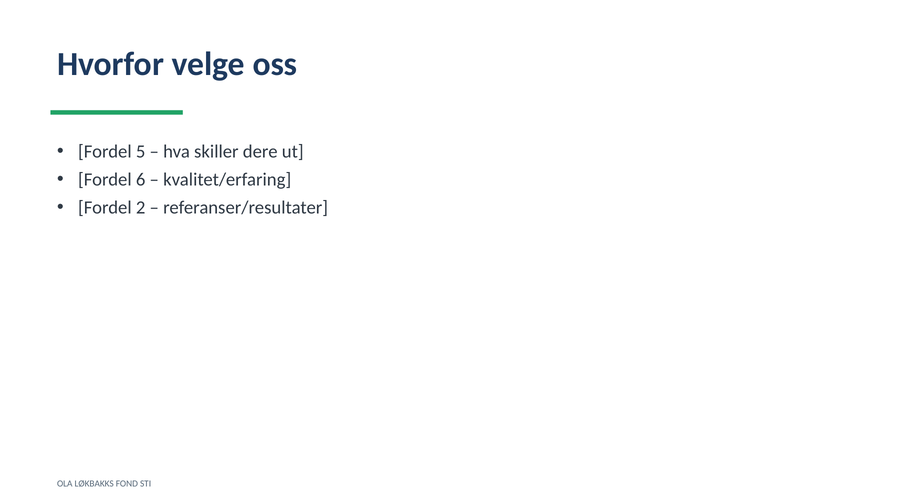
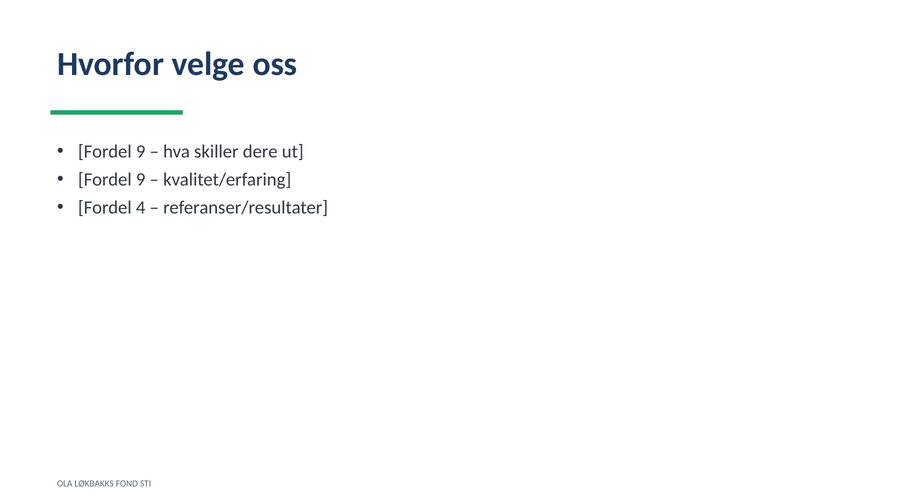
5: 5 -> 9 (141, 152)
6: 6 -> 9 (141, 180)
2: 2 -> 4 (141, 208)
